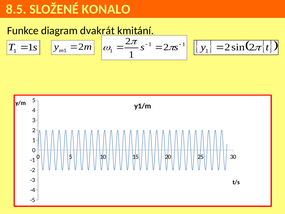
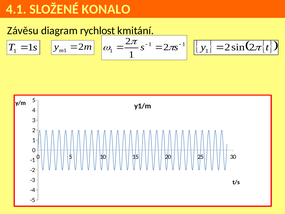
8.5: 8.5 -> 4.1 (16, 9)
Funkce: Funkce -> Závěsu (23, 31)
dvakrát: dvakrát -> rychlost (98, 31)
